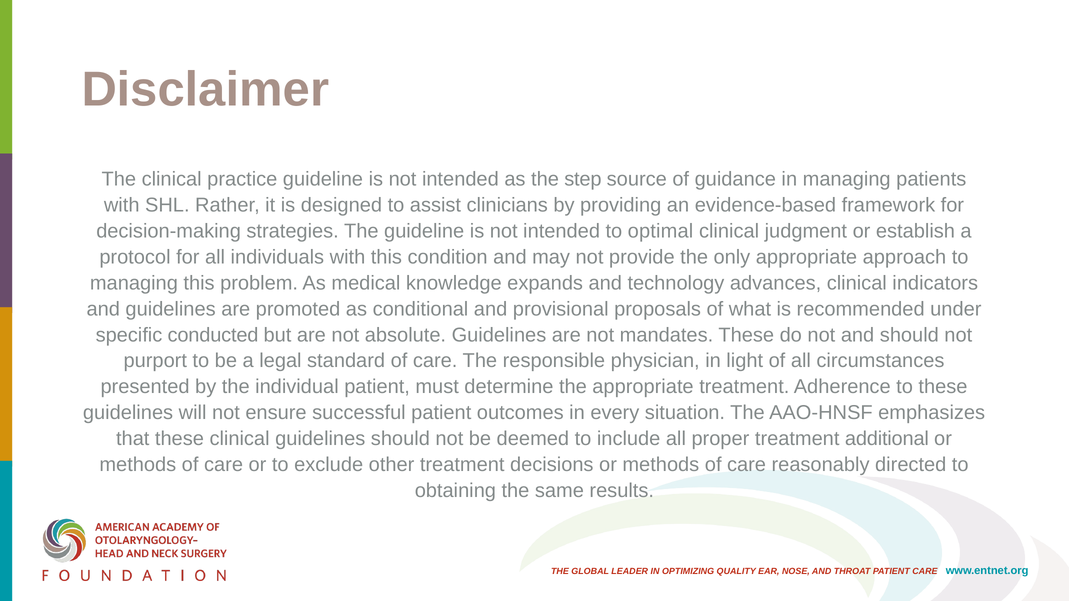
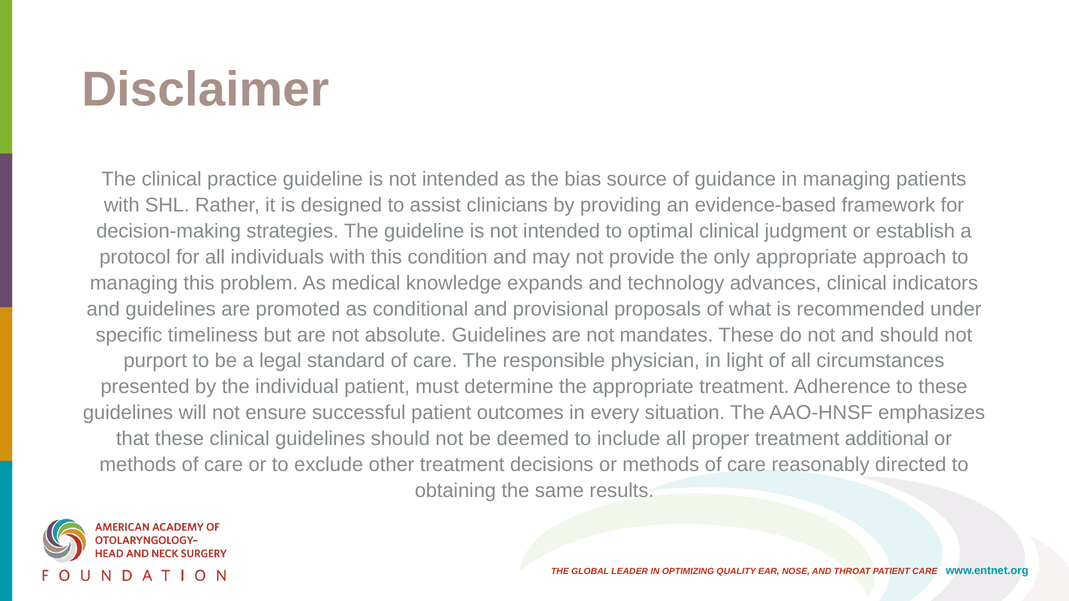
step: step -> bias (583, 179)
conducted: conducted -> timeliness (213, 335)
